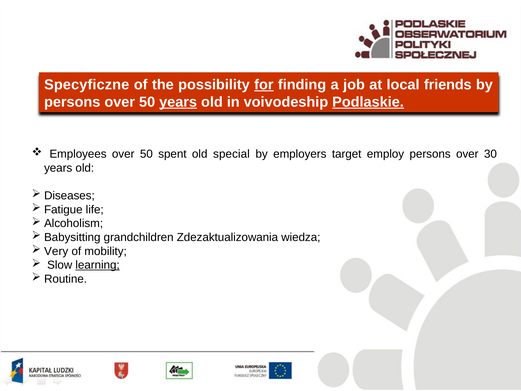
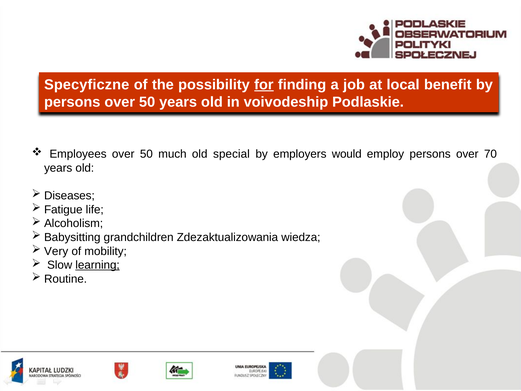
friends: friends -> benefit (448, 85)
years underline: present -> none (178, 102)
Podlaskie underline: present -> none (368, 102)
spent: spent -> much (172, 154)
target: target -> would (347, 154)
30: 30 -> 70 (490, 154)
